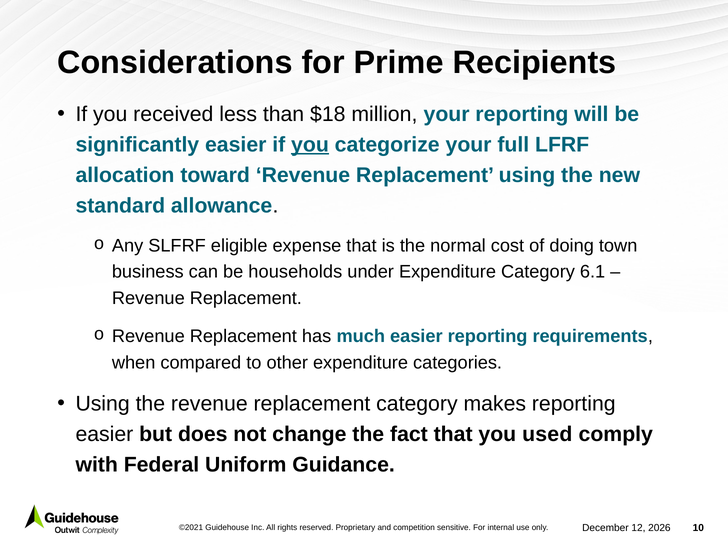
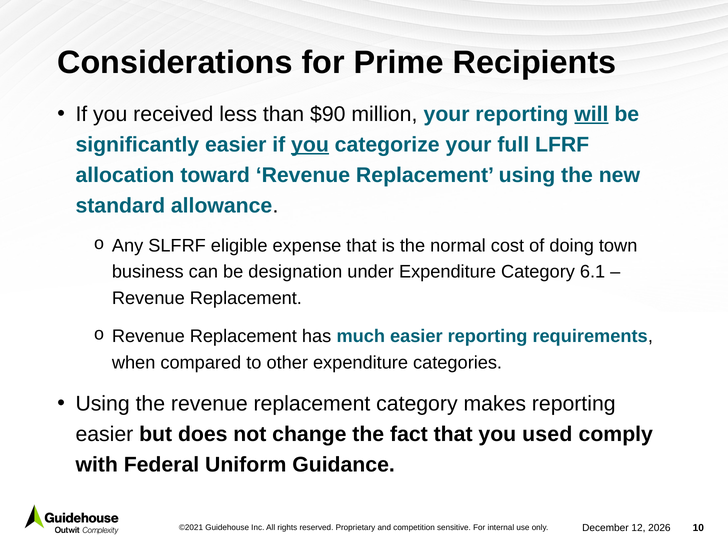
$18: $18 -> $90 (328, 114)
will underline: none -> present (591, 114)
households: households -> designation (295, 272)
